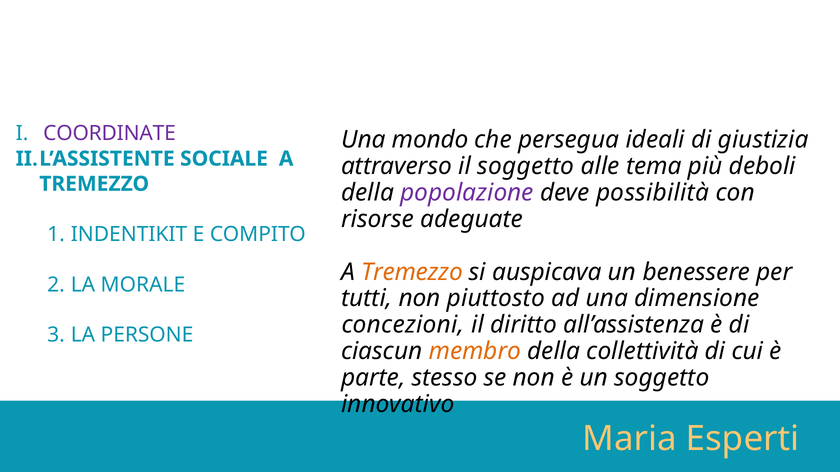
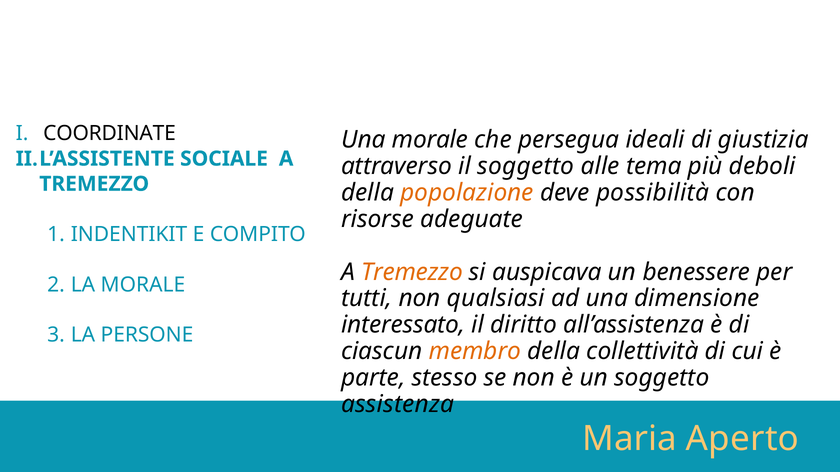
COORDINATE colour: purple -> black (110, 134)
Una mondo: mondo -> morale (430, 140)
popolazione colour: purple -> orange (467, 193)
piuttosto: piuttosto -> qualsiasi (496, 299)
concezioni: concezioni -> interessato (403, 325)
innovativo: innovativo -> assistenza (398, 405)
Esperti: Esperti -> Aperto (742, 439)
